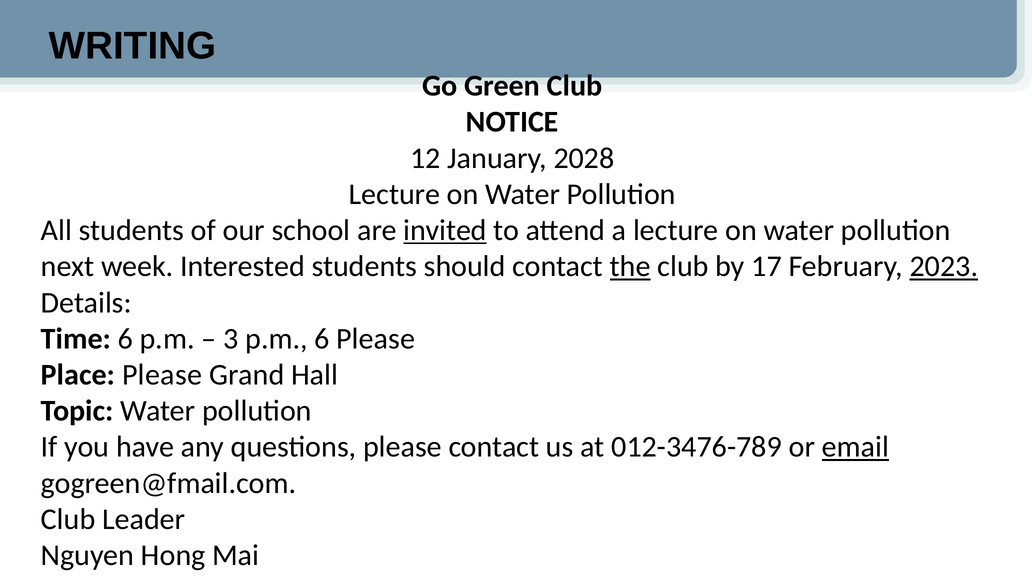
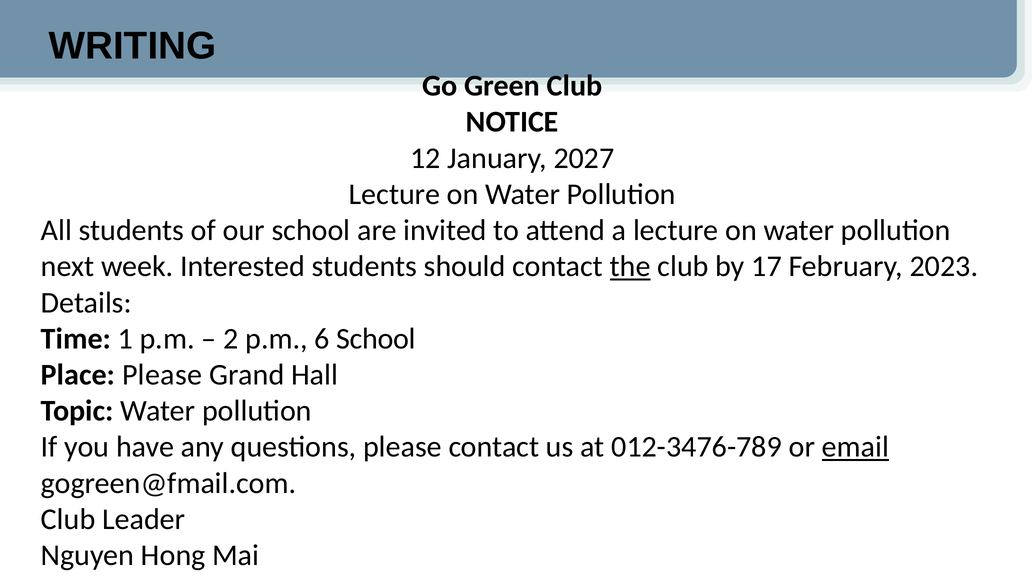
2028: 2028 -> 2027 (584, 158)
invited underline: present -> none (445, 231)
2023 underline: present -> none (944, 267)
Time 6: 6 -> 1 (125, 339)
3: 3 -> 2 (231, 339)
6 Please: Please -> School (376, 339)
